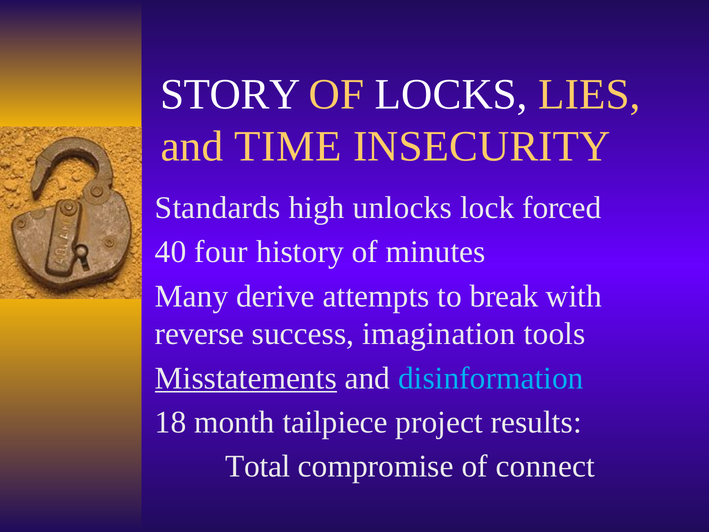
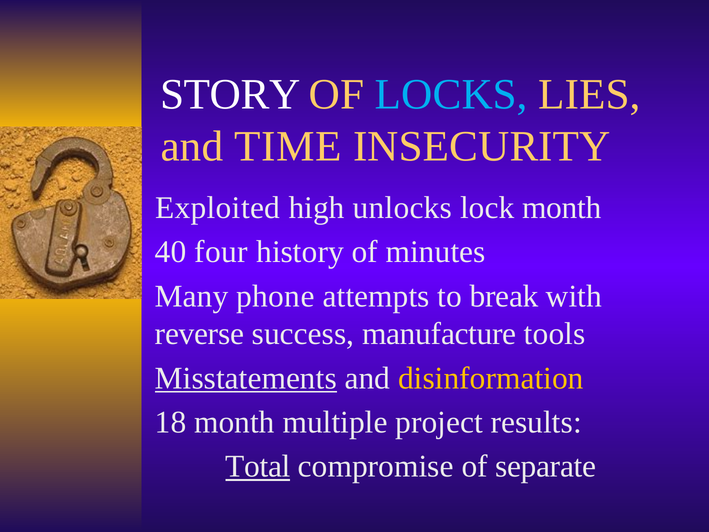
LOCKS colour: white -> light blue (451, 95)
Standards: Standards -> Exploited (218, 208)
lock forced: forced -> month (562, 208)
derive: derive -> phone (275, 296)
imagination: imagination -> manufacture (439, 334)
disinformation colour: light blue -> yellow (491, 378)
tailpiece: tailpiece -> multiple (335, 422)
Total underline: none -> present (258, 466)
connect: connect -> separate (546, 466)
